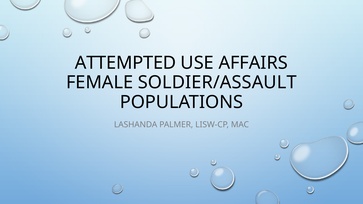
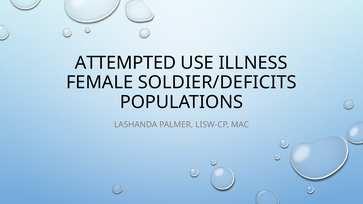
AFFAIRS: AFFAIRS -> ILLNESS (253, 63)
SOLDIER/ASSAULT: SOLDIER/ASSAULT -> SOLDIER/DEFICITS (217, 83)
